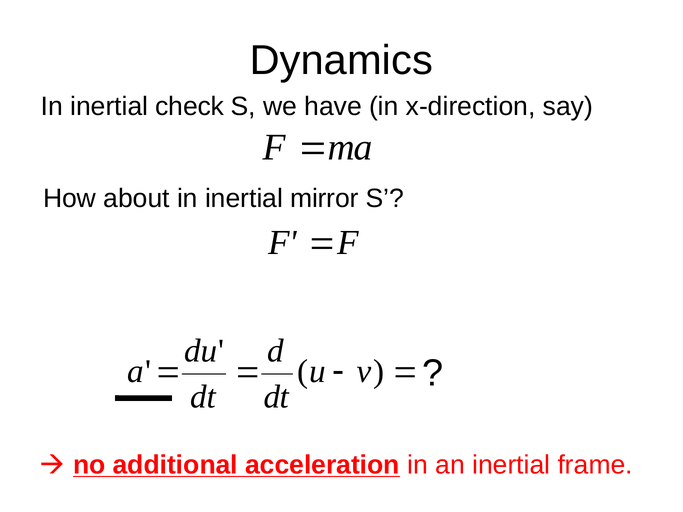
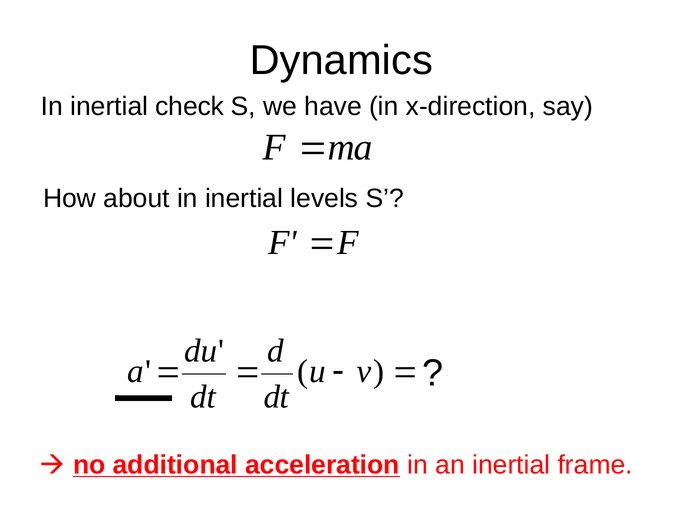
mirror: mirror -> levels (324, 198)
